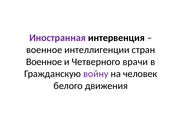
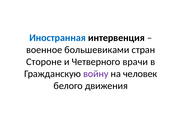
Иностранная colour: purple -> blue (58, 38)
интеллигенции: интеллигенции -> большевиками (97, 50)
Военное: Военное -> Стороне (44, 62)
